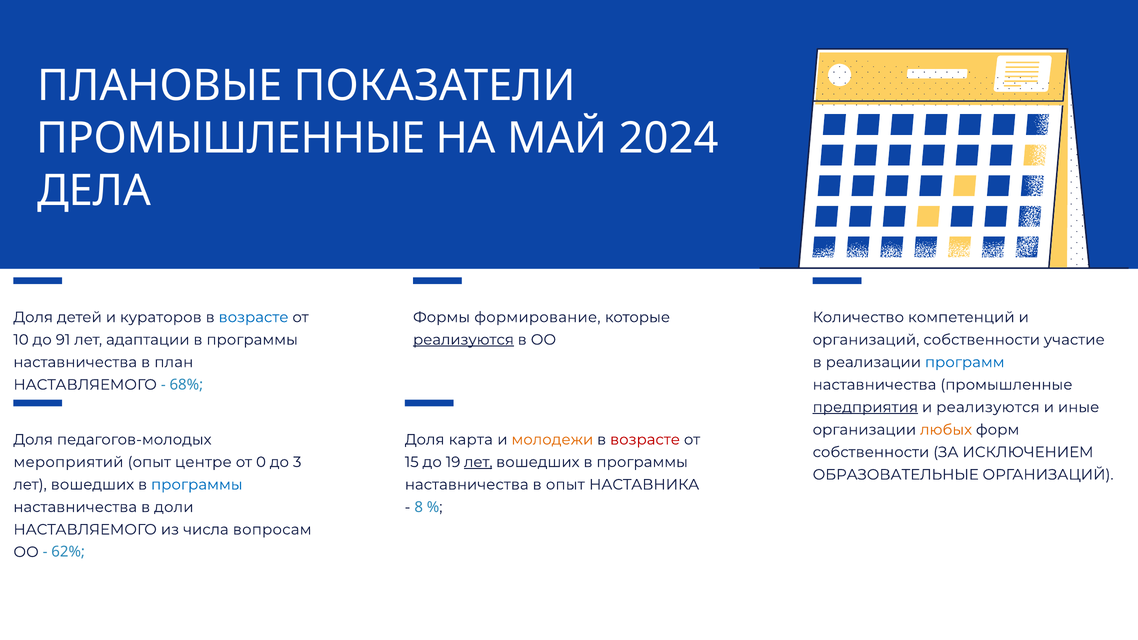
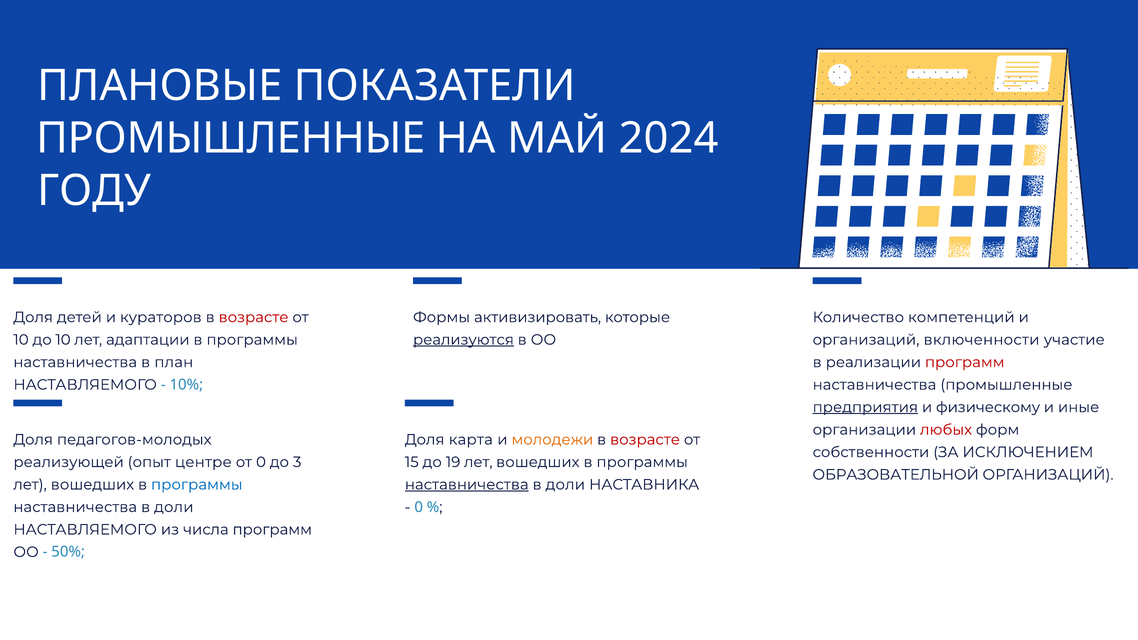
ДЕЛА: ДЕЛА -> ГОДУ (94, 191)
возрасте colour: blue -> red (254, 317)
формирование: формирование -> активизировать (538, 317)
до 91: 91 -> 10 (63, 340)
организаций собственности: собственности -> включенности (982, 340)
программ colour: blue -> red (965, 362)
68%: 68% -> 10% (186, 385)
и реализуются: реализуются -> физическому (988, 407)
любых colour: orange -> red (946, 430)
мероприятий: мероприятий -> реализующей (69, 462)
лет underline: present -> none (478, 462)
ОБРАЗОВАТЕЛЬНЫЕ: ОБРАЗОВАТЕЛЬНЫЕ -> ОБРАЗОВАТЕЛЬНОЙ (896, 475)
наставничества underline: none -> present (467, 485)
опыт: опыт -> доли (565, 485)
8: 8 -> 0 (419, 507)
числа вопросам: вопросам -> программ (272, 530)
62%: 62% -> 50% (68, 552)
